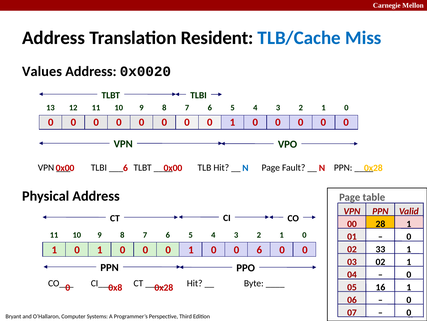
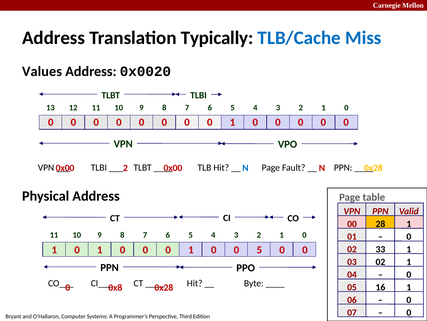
Resident: Resident -> Typically (217, 38)
6: 6 -> 2 (125, 168)
0 6: 6 -> 5 (259, 249)
